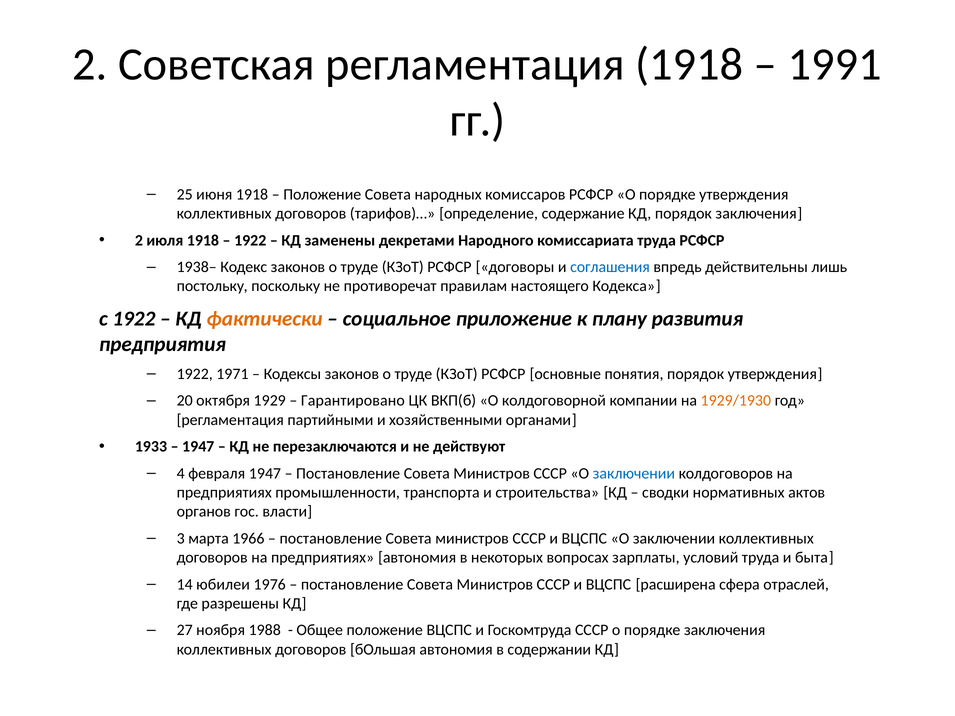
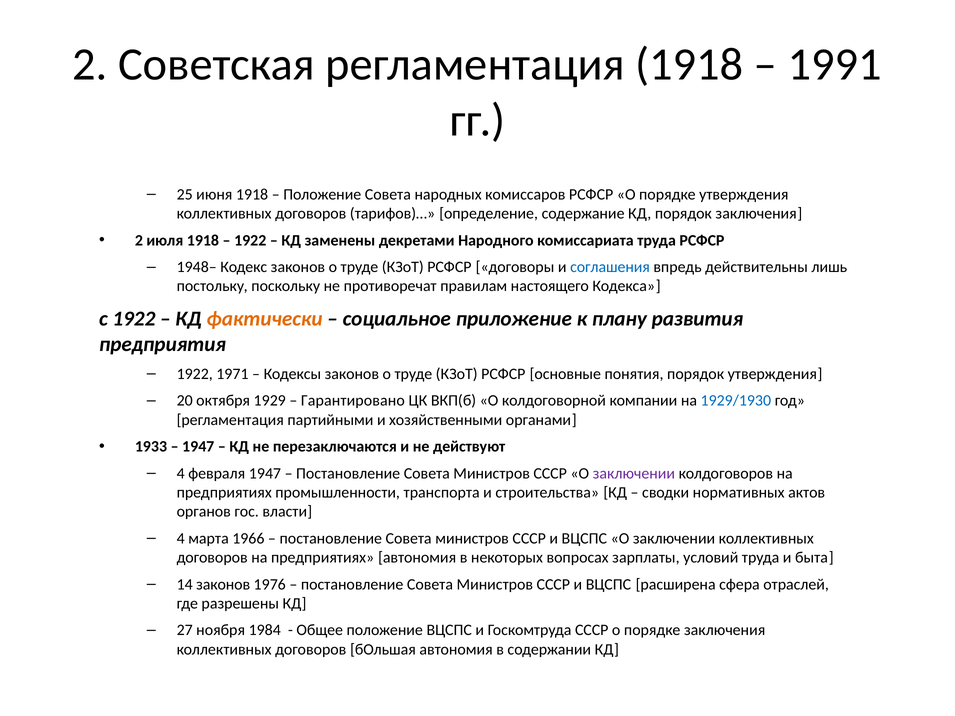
1938–: 1938– -> 1948– (197, 267)
1929/1930 colour: orange -> blue (736, 401)
заключении colour: blue -> purple (634, 474)
3: 3 -> 4 (181, 539)
14 юбилеи: юбилеи -> законов (223, 585)
1988: 1988 -> 1984 (265, 630)
